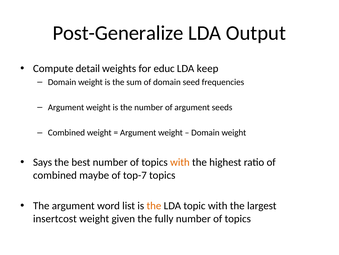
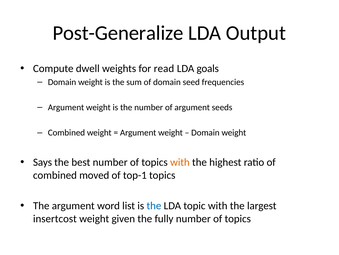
detail: detail -> dwell (88, 68)
educ: educ -> read (164, 68)
keep: keep -> goals (208, 68)
maybe: maybe -> moved (94, 175)
top-7: top-7 -> top-1 (135, 175)
the colour: orange -> blue (154, 205)
